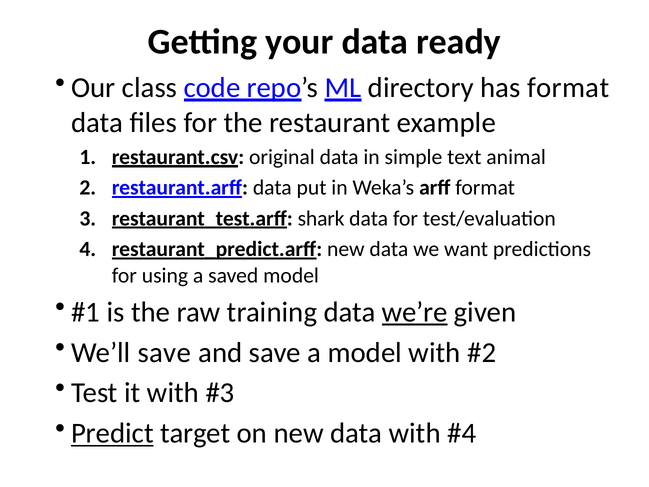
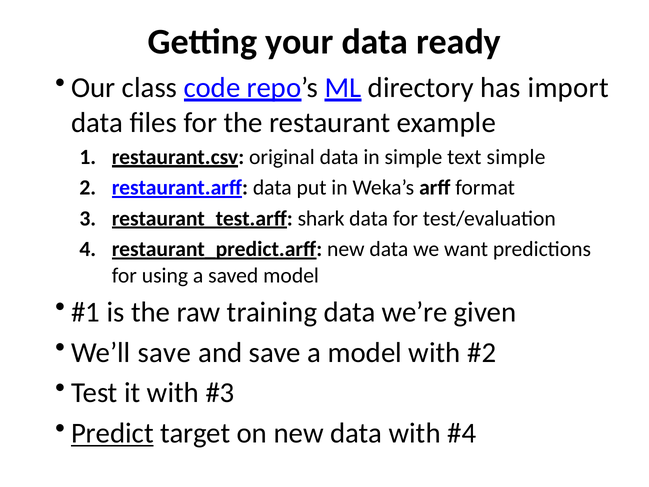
has format: format -> import (568, 87)
text animal: animal -> simple (516, 157)
we’re underline: present -> none (415, 312)
